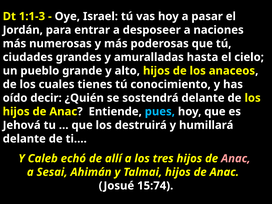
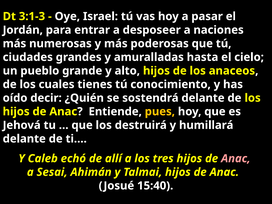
1:1-3: 1:1-3 -> 3:1-3 (32, 16)
pues colour: light blue -> yellow (160, 112)
15:74: 15:74 -> 15:40 (155, 186)
